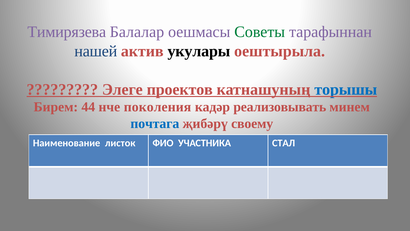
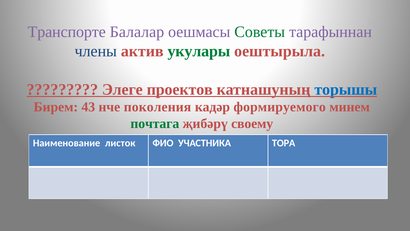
Тимирязева: Тимирязева -> Транспорте (67, 32)
нашей: нашей -> члены (96, 51)
укулары colour: black -> green (199, 51)
44: 44 -> 43 (88, 107)
реализовывать: реализовывать -> формируемого (280, 107)
почтага colour: blue -> green (155, 123)
СТАЛ: СТАЛ -> ТОРА (284, 143)
